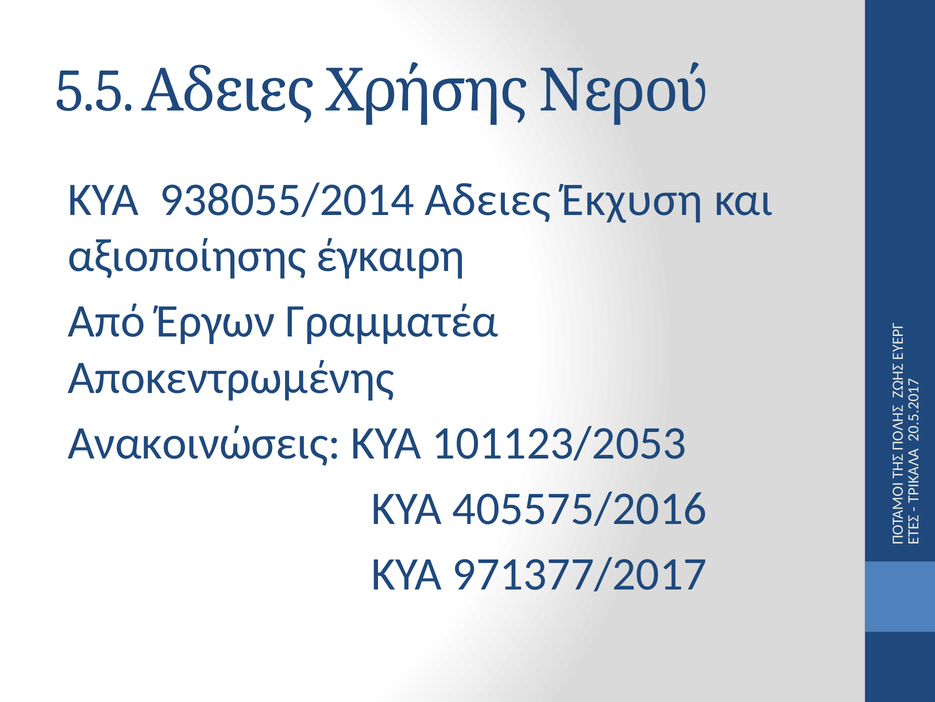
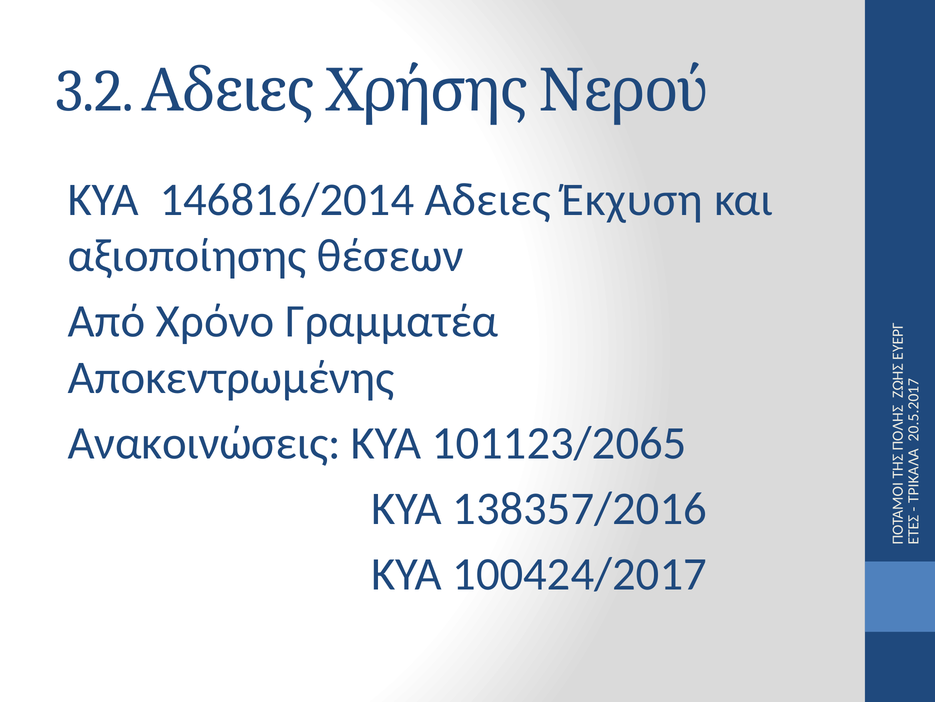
5.5: 5.5 -> 3.2 (95, 91)
938055/2014: 938055/2014 -> 146816/2014 (287, 200)
έγκαιρη: έγκαιρη -> θέσεων (390, 256)
Έργων: Έργων -> Χρόνο (215, 321)
101123/2053: 101123/2053 -> 101123/2065 (559, 443)
405575/2016: 405575/2016 -> 138357/2016 (580, 508)
971377/2017: 971377/2017 -> 100424/2017 (580, 574)
